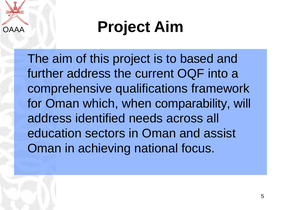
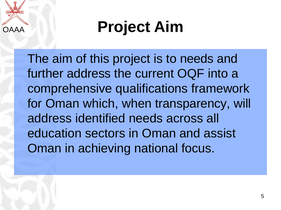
to based: based -> needs (197, 59)
comparability: comparability -> transparency (193, 104)
